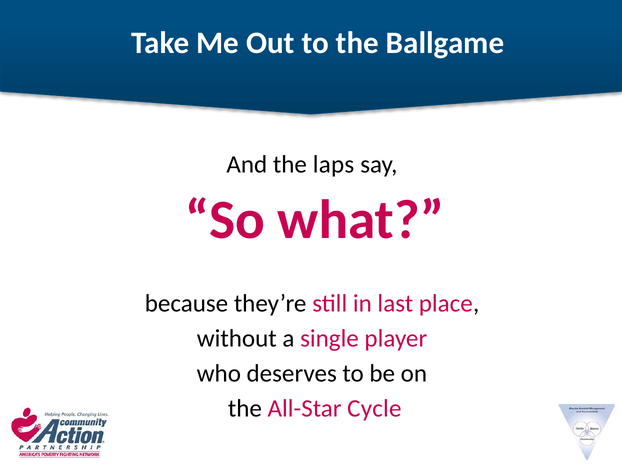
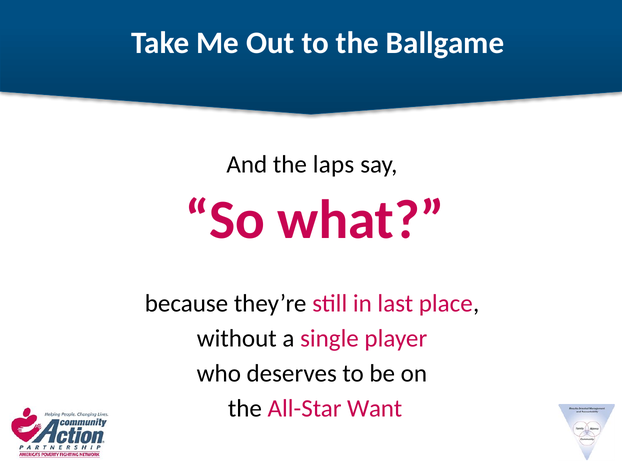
Cycle: Cycle -> Want (375, 408)
